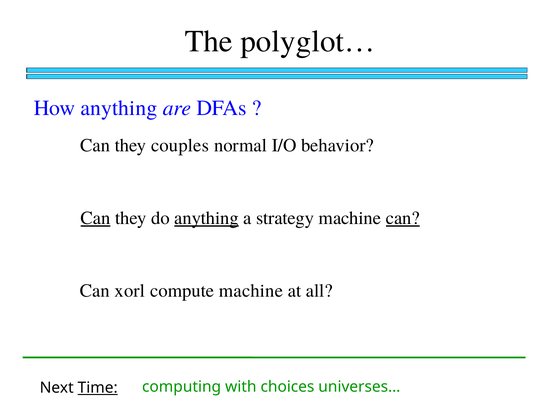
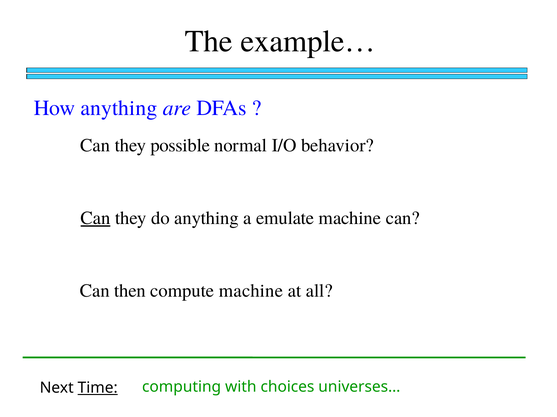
polyglot…: polyglot… -> example… (308, 41)
couples: couples -> possible (180, 146)
anything underline: present -> none (207, 218)
strategy: strategy -> emulate (285, 218)
can underline: present -> none (403, 218)
xorl: xorl -> then (130, 291)
